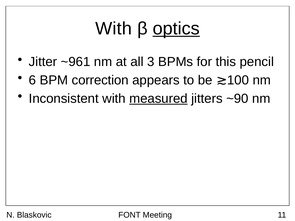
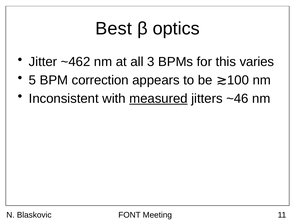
With: With -> Best (114, 29)
optics underline: present -> none (176, 29)
~961: ~961 -> ~462 (76, 62)
pencil: pencil -> varies (257, 62)
6: 6 -> 5 (32, 80)
~90: ~90 -> ~46 (237, 99)
